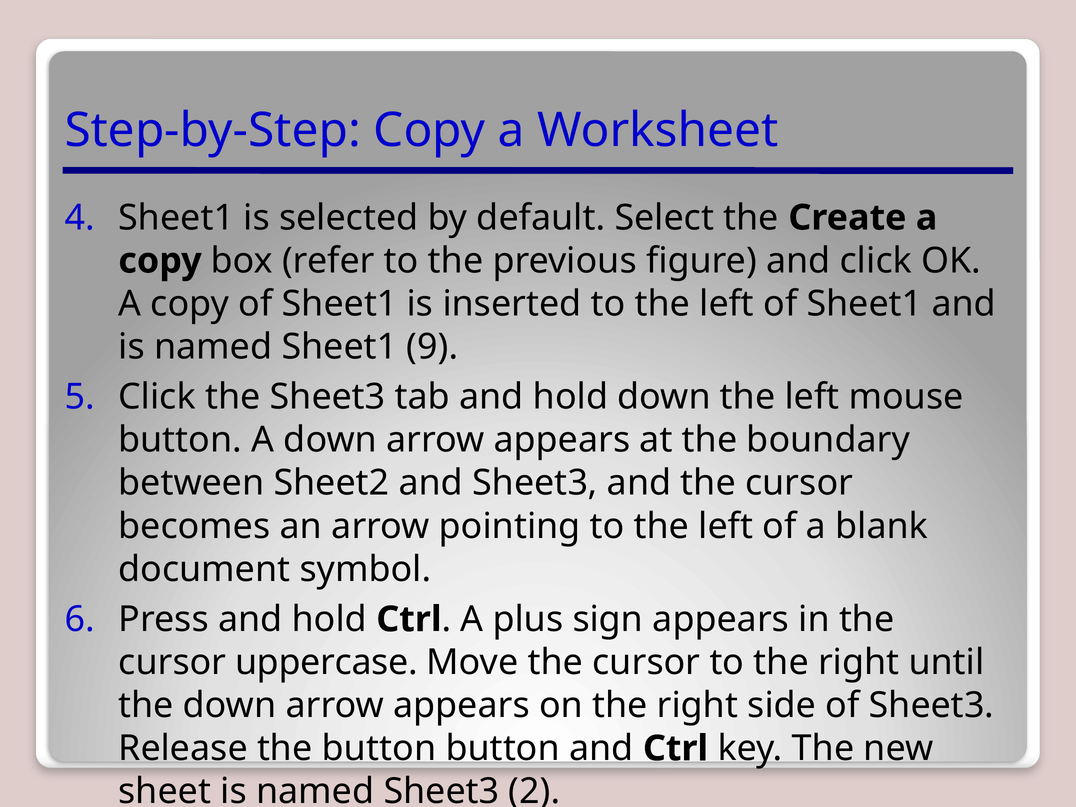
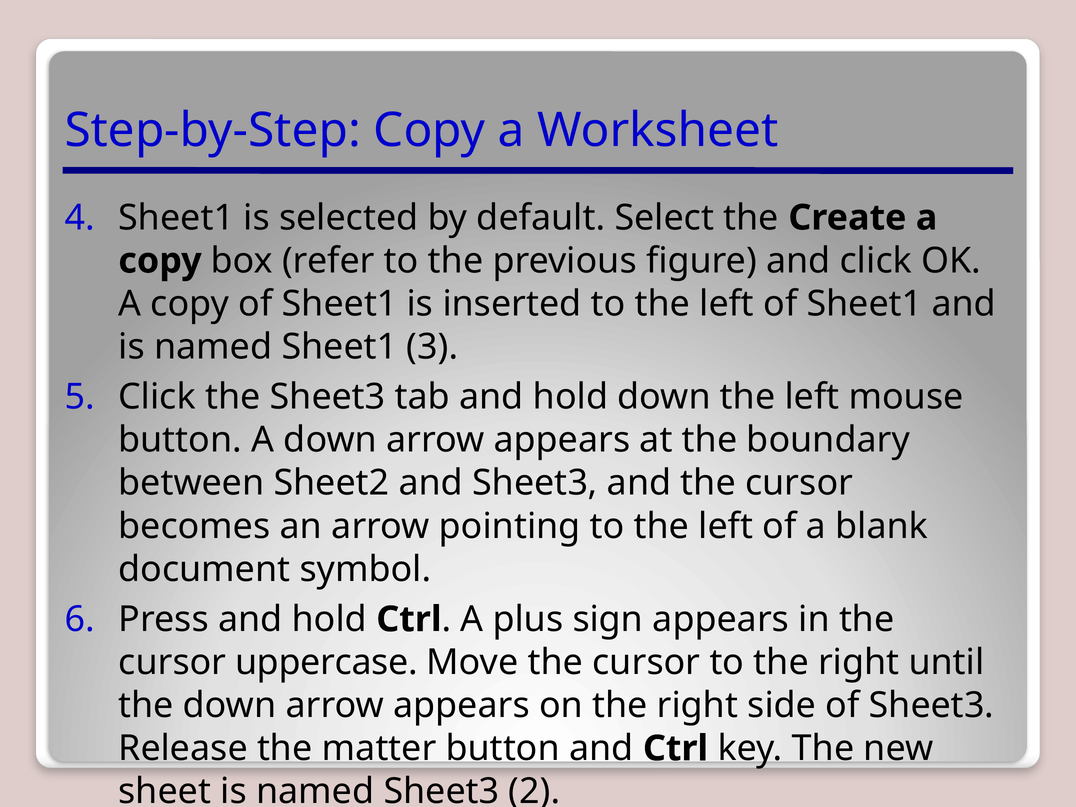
9: 9 -> 3 (432, 347)
the button: button -> matter (379, 749)
